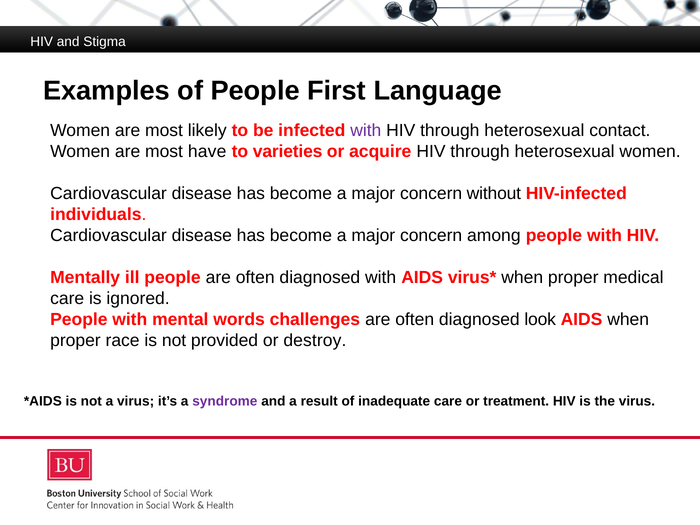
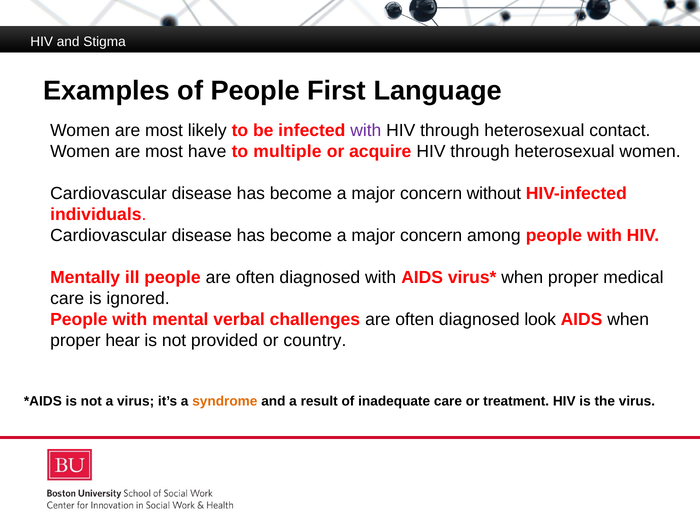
varieties: varieties -> multiple (287, 152)
words: words -> verbal (239, 320)
race: race -> hear (123, 341)
destroy: destroy -> country (315, 341)
syndrome colour: purple -> orange (225, 401)
